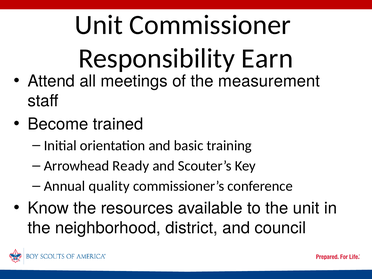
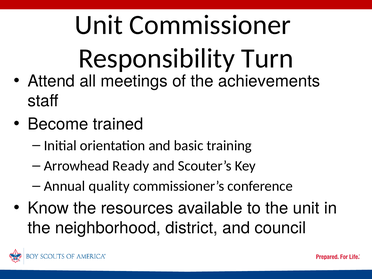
Earn: Earn -> Turn (267, 58)
measurement: measurement -> achievements (269, 81)
